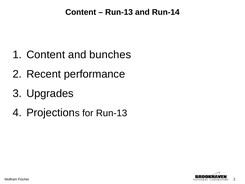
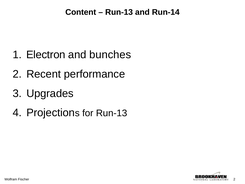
Content: Content -> Electron (46, 55)
